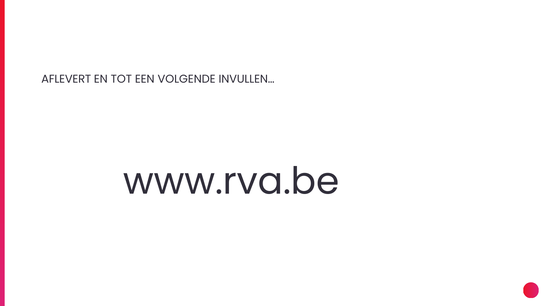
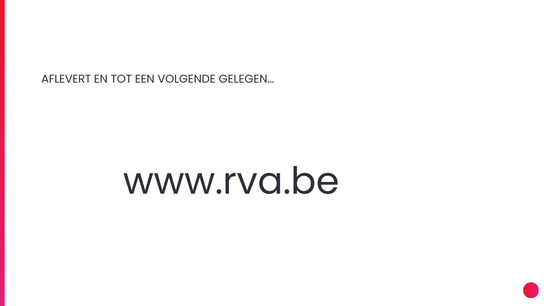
INVULLEN…: INVULLEN… -> GELEGEN… (246, 79)
